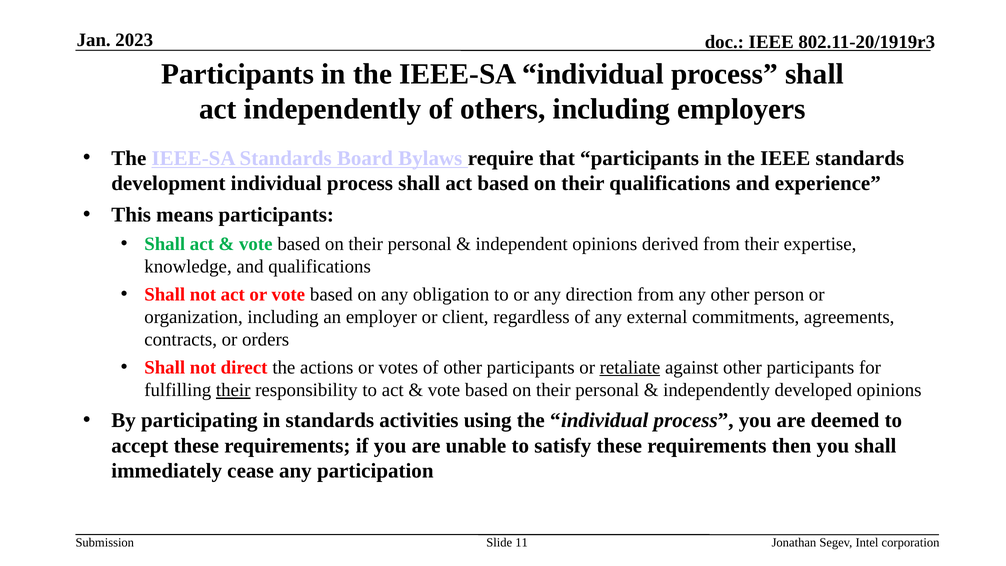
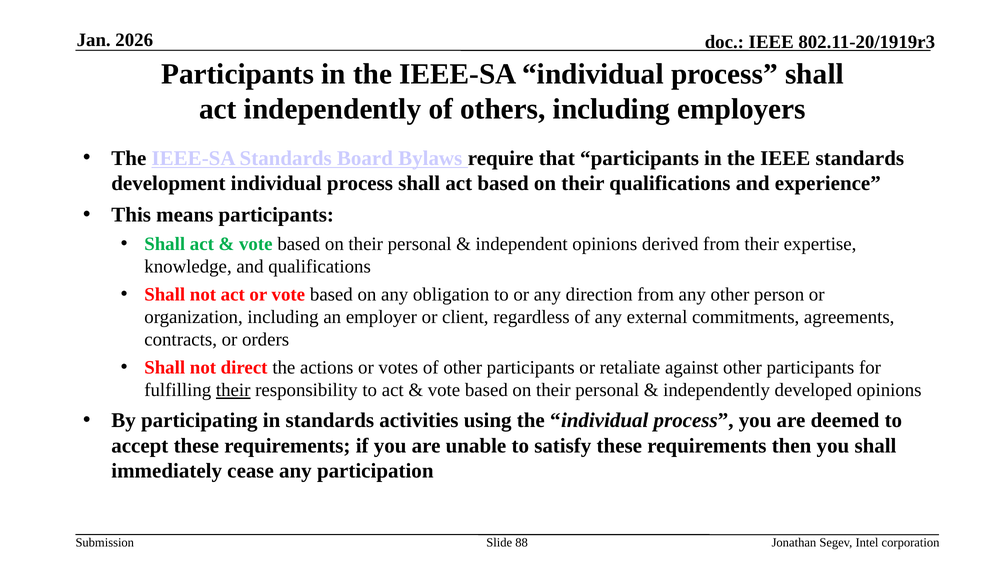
2023: 2023 -> 2026 (134, 40)
retaliate underline: present -> none (630, 367)
11: 11 -> 88 (522, 543)
